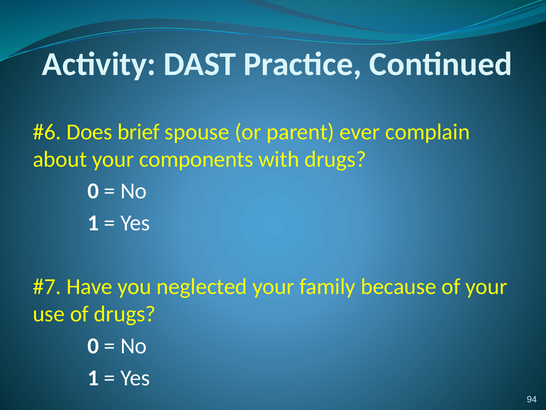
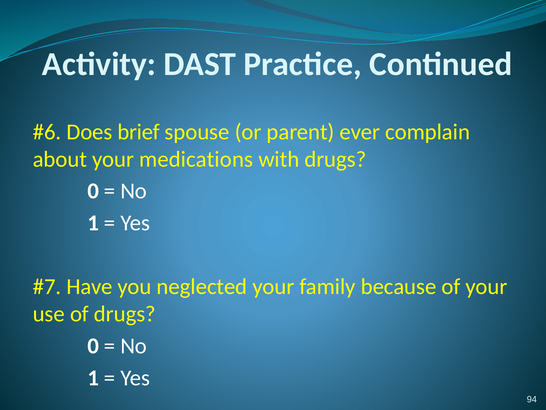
components: components -> medications (196, 159)
